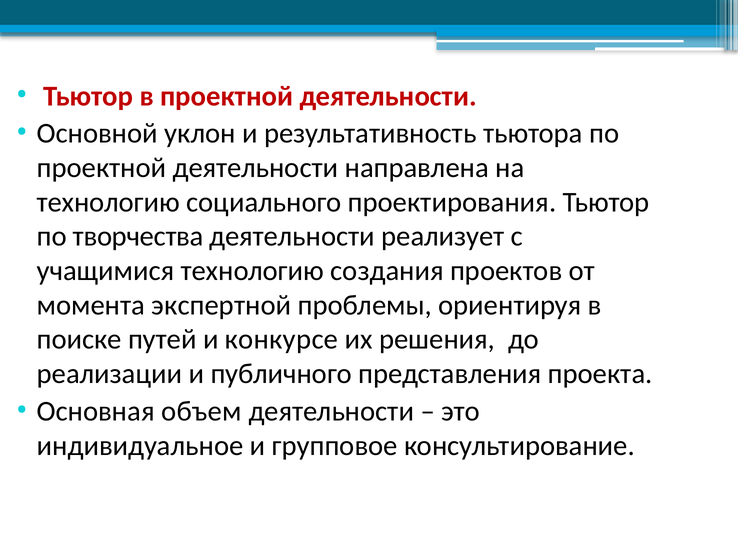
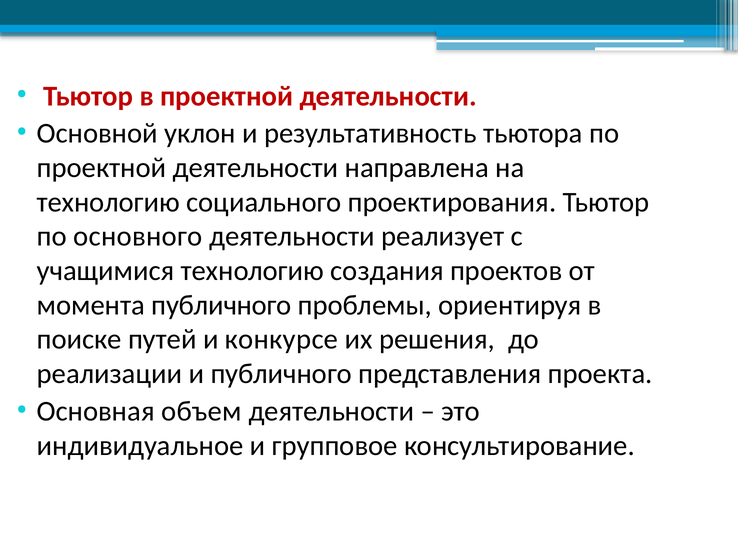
творчества: творчества -> основного (138, 237)
момента экспертной: экспертной -> публичного (221, 305)
